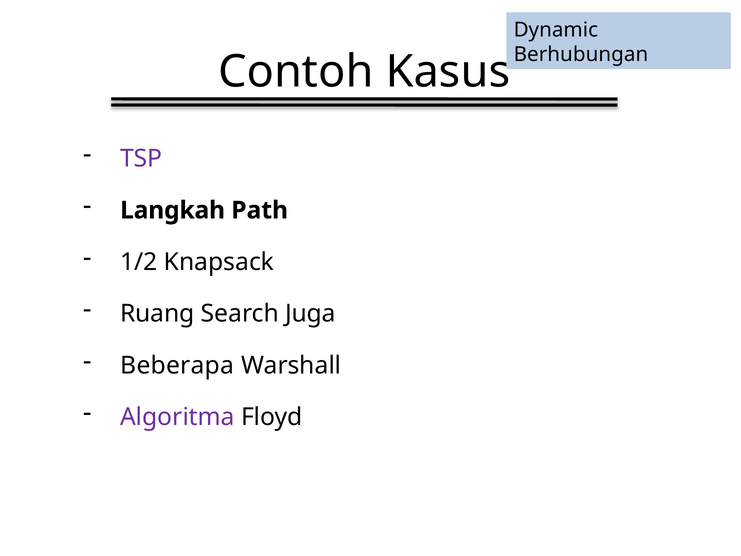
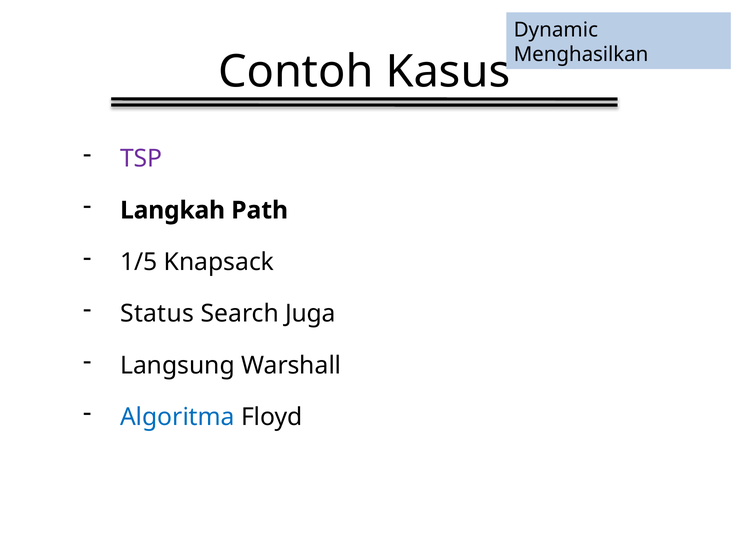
Berhubungan: Berhubungan -> Menghasilkan (581, 54)
1/2: 1/2 -> 1/5 (139, 262)
Ruang: Ruang -> Status (157, 314)
Beberapa: Beberapa -> Langsung (177, 365)
Algoritma colour: purple -> blue (177, 417)
